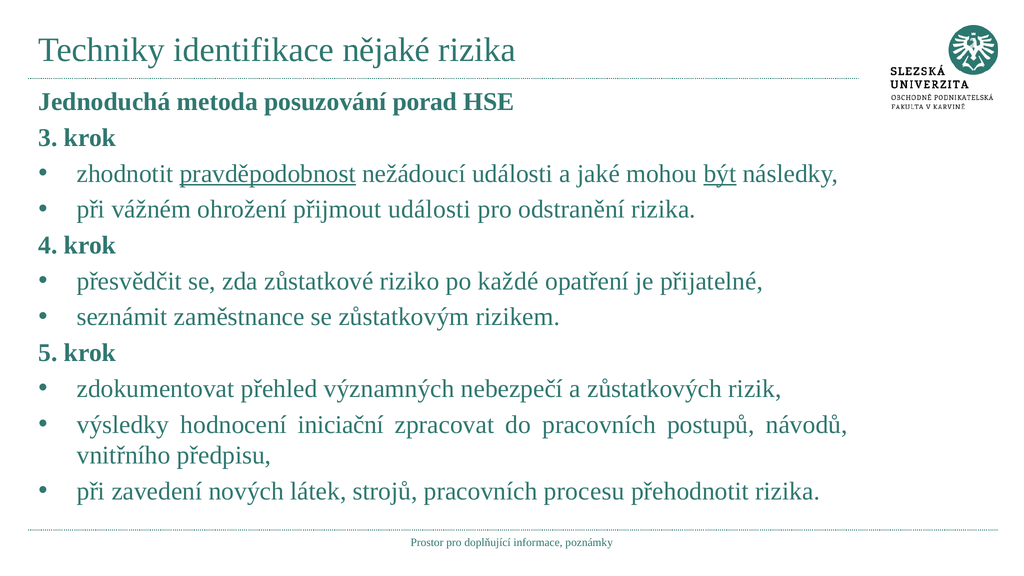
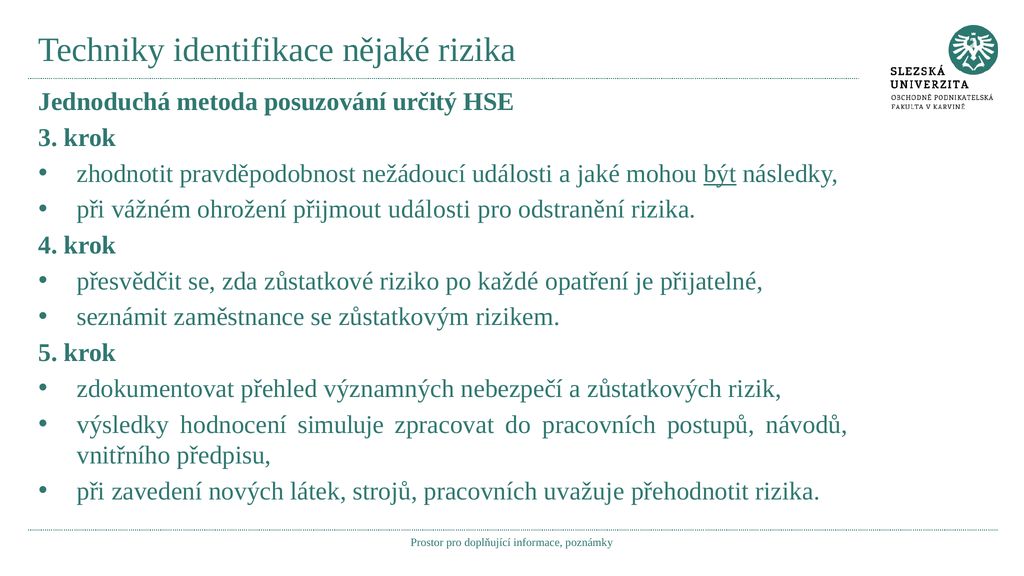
porad: porad -> určitý (425, 102)
pravděpodobnost underline: present -> none (268, 174)
iniciační: iniciační -> simuluje (341, 425)
procesu: procesu -> uvažuje (584, 491)
